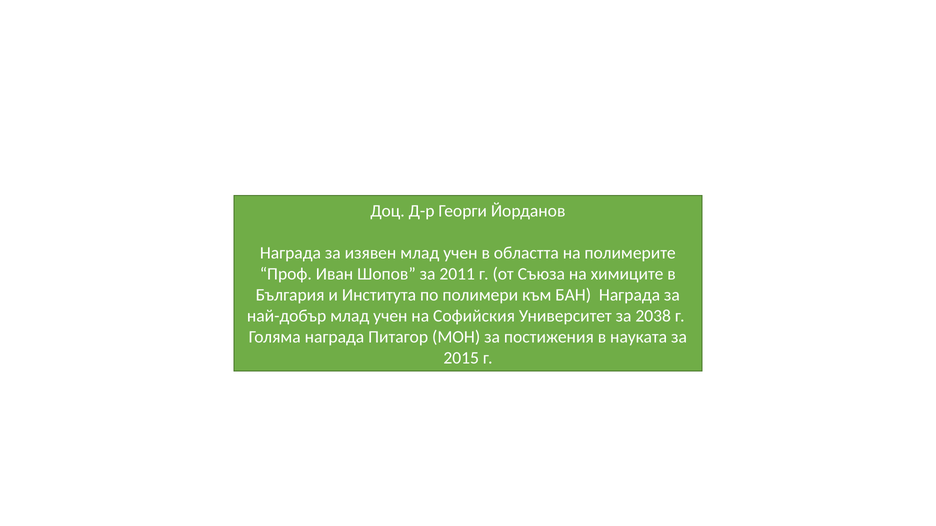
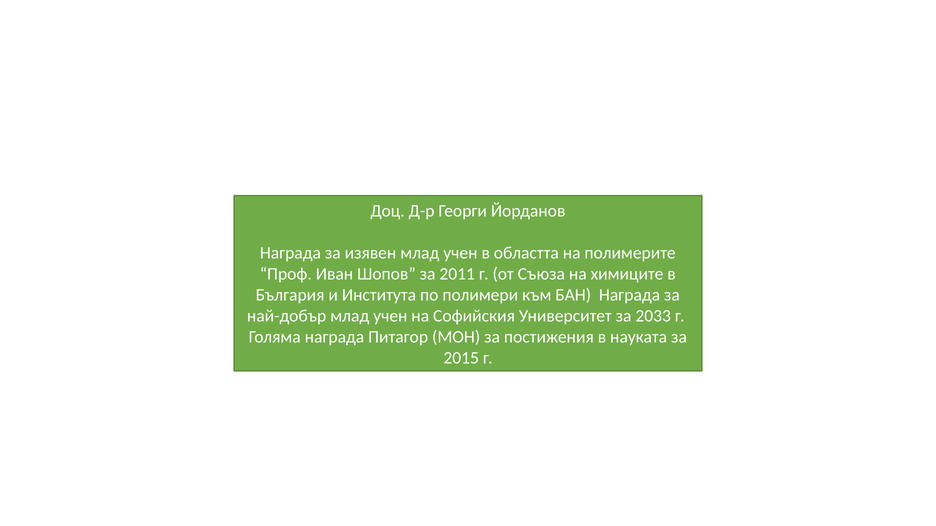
2038: 2038 -> 2033 (653, 316)
